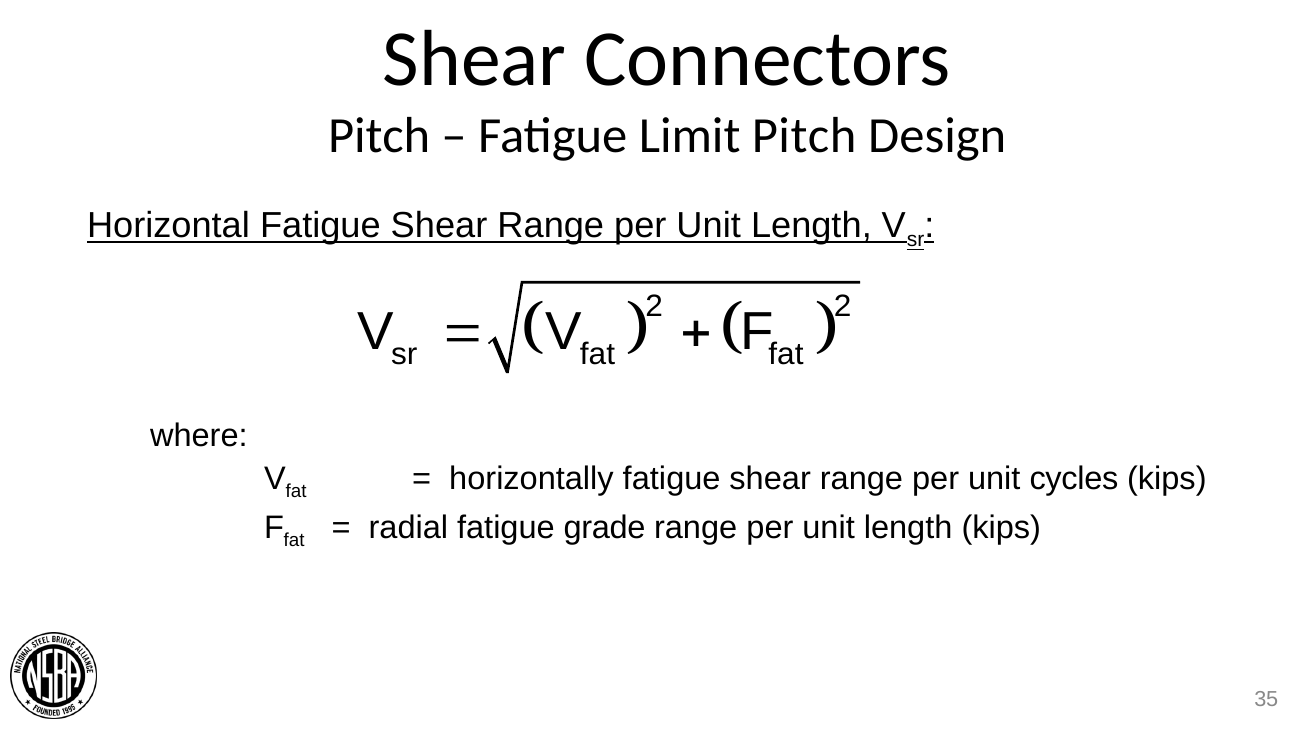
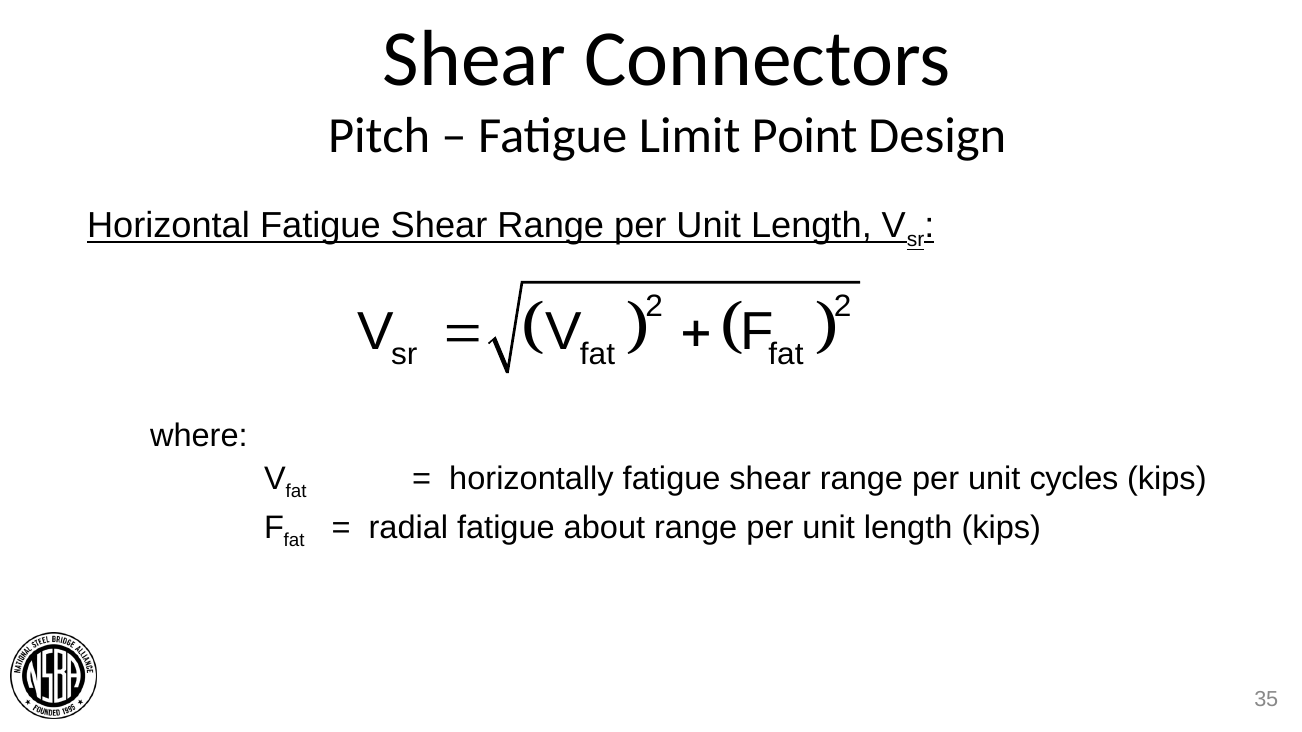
Limit Pitch: Pitch -> Point (805, 136)
grade: grade -> about (604, 528)
